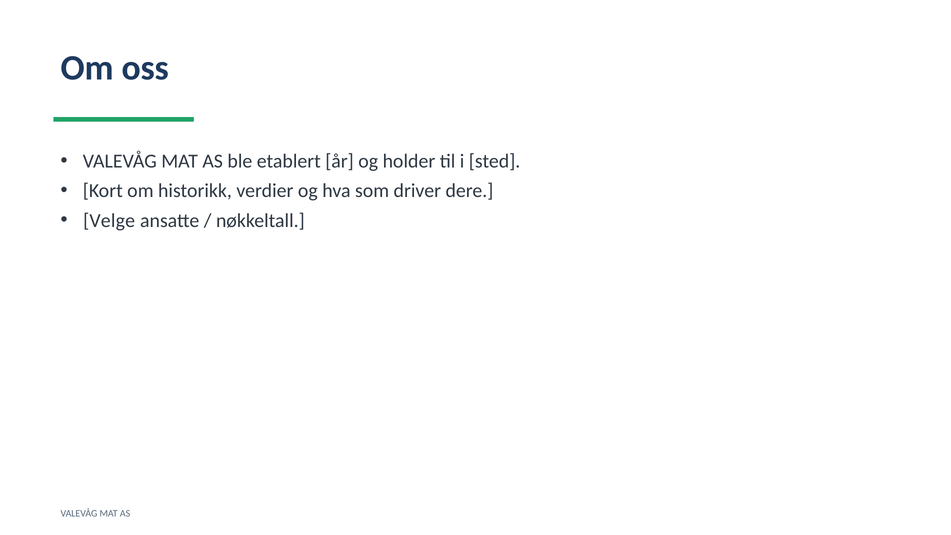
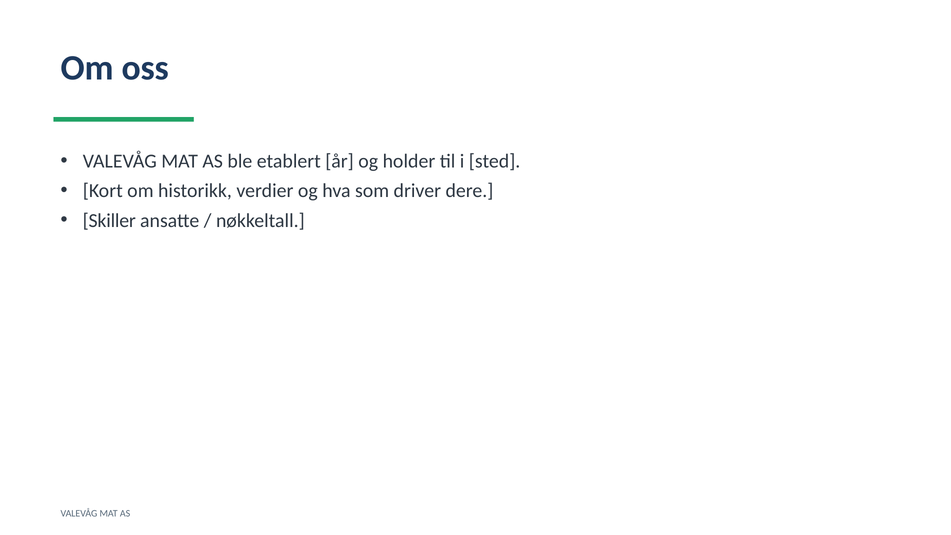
Velge: Velge -> Skiller (109, 221)
